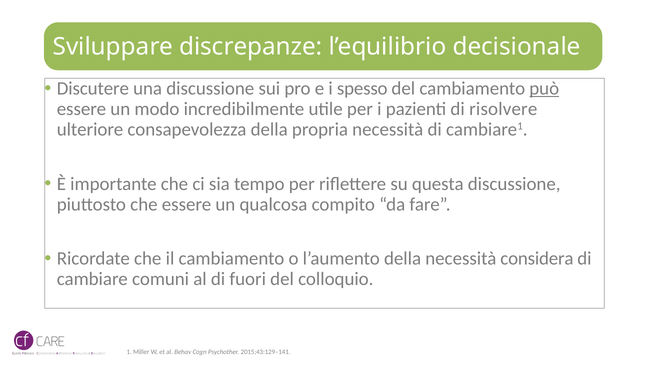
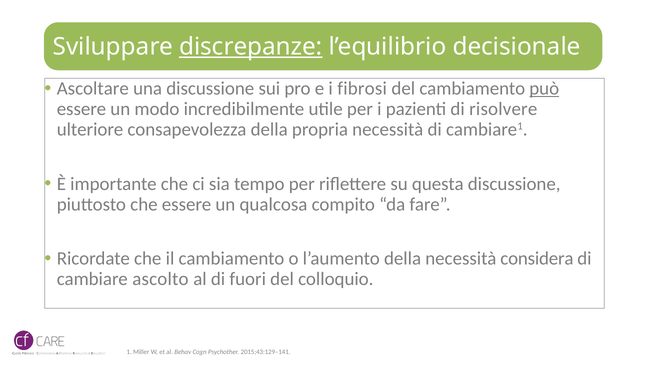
discrepanze underline: none -> present (251, 47)
Discutere: Discutere -> Ascoltare (93, 89)
spesso: spesso -> fibrosi (362, 89)
comuni: comuni -> ascolto (160, 279)
